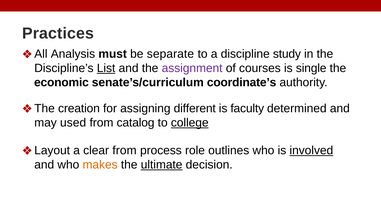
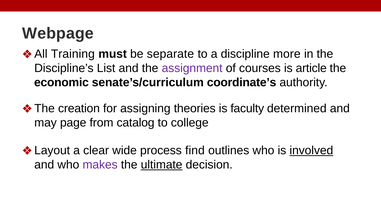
Practices: Practices -> Webpage (58, 33)
Analysis: Analysis -> Training (73, 54)
study: study -> more (287, 54)
List underline: present -> none (106, 68)
single: single -> article (311, 68)
different: different -> theories (195, 108)
used: used -> page (73, 122)
college underline: present -> none (190, 122)
clear from: from -> wide (125, 150)
role: role -> find (195, 150)
makes colour: orange -> purple (100, 164)
